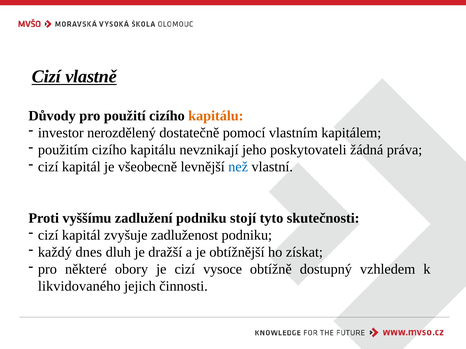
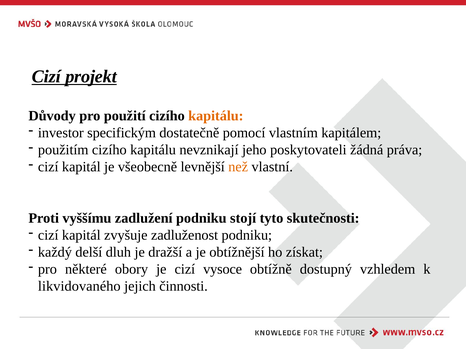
vlastně: vlastně -> projekt (91, 77)
nerozdělený: nerozdělený -> specifickým (122, 133)
než colour: blue -> orange (238, 167)
dnes: dnes -> delší (89, 253)
